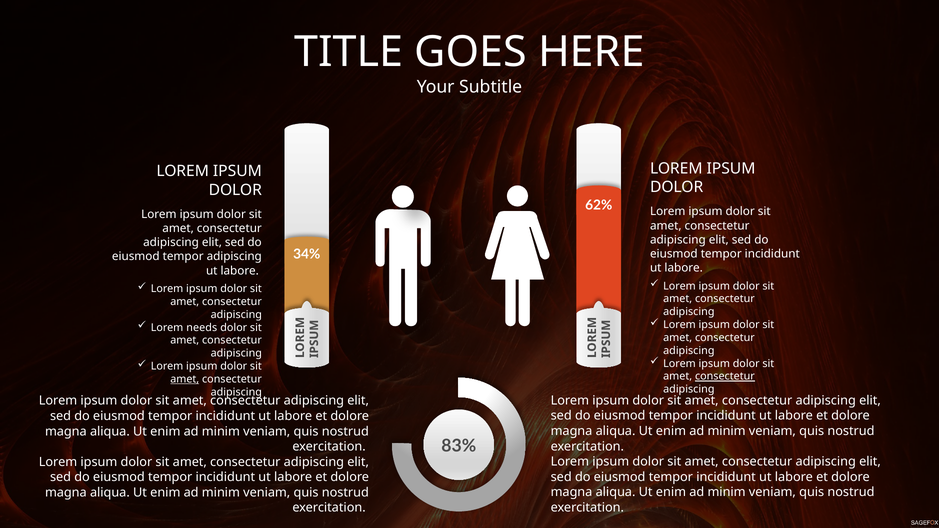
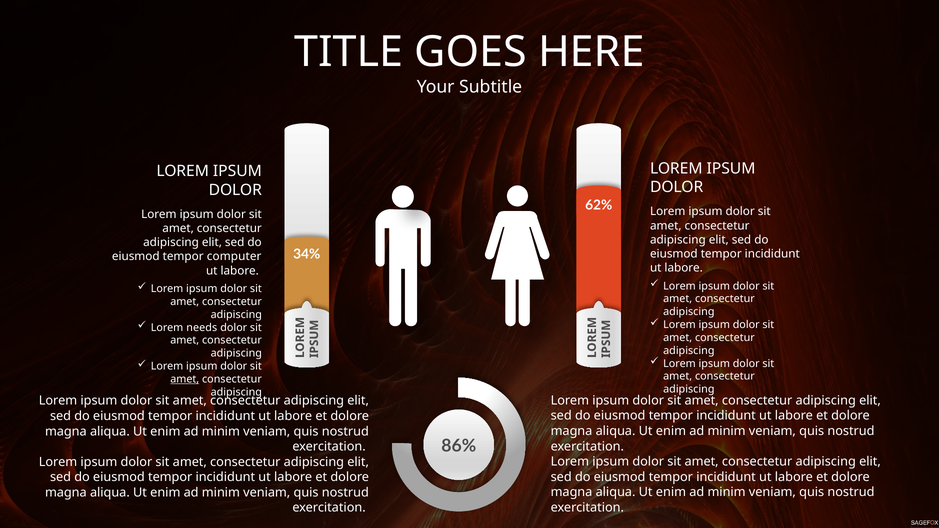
tempor adipiscing: adipiscing -> computer (234, 257)
consectetur underline: present -> none (725, 377)
83%: 83% -> 86% (459, 446)
